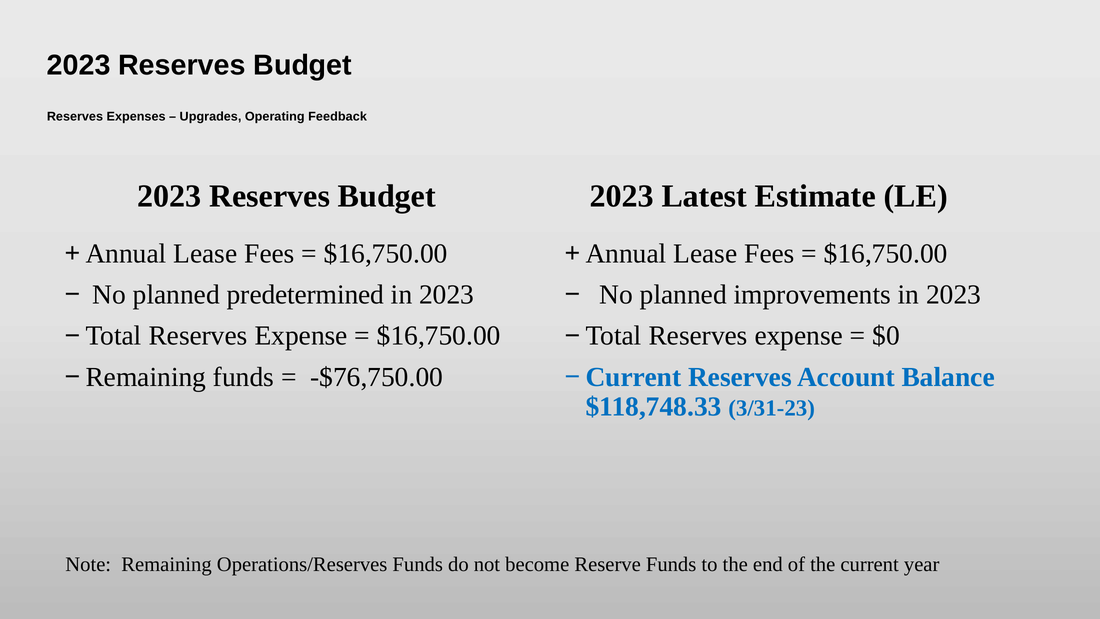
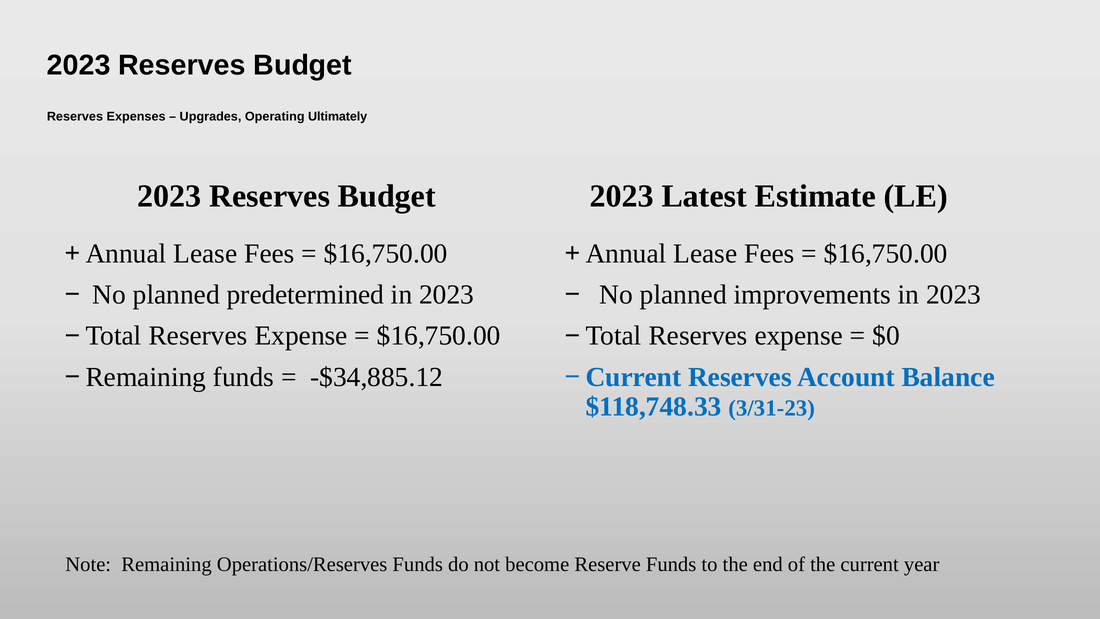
Feedback: Feedback -> Ultimately (338, 116)
-$76,750.00: -$76,750.00 -> -$34,885.12 (377, 377)
